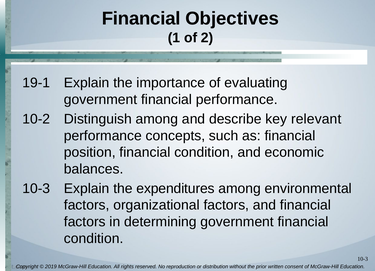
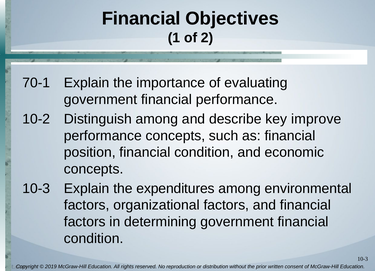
19-1: 19-1 -> 70-1 (36, 83)
relevant: relevant -> improve (316, 119)
balances: balances -> concepts (94, 169)
